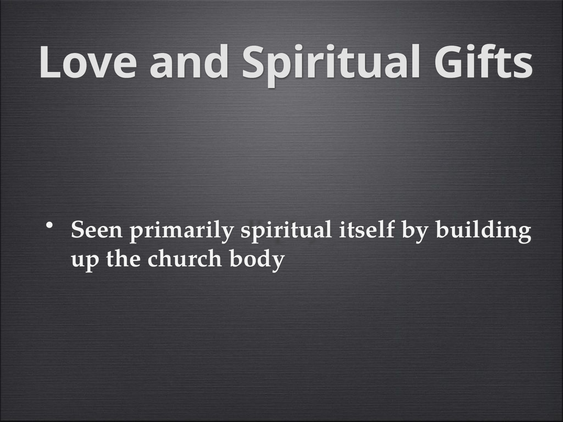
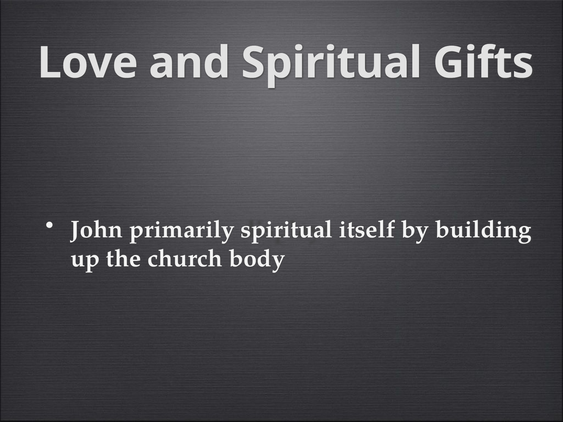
Seen: Seen -> John (97, 230)
